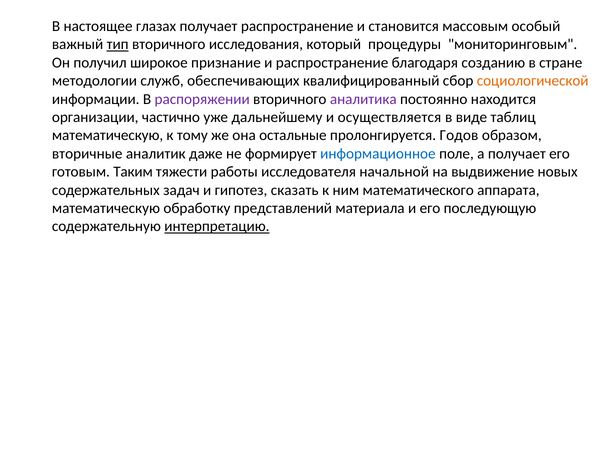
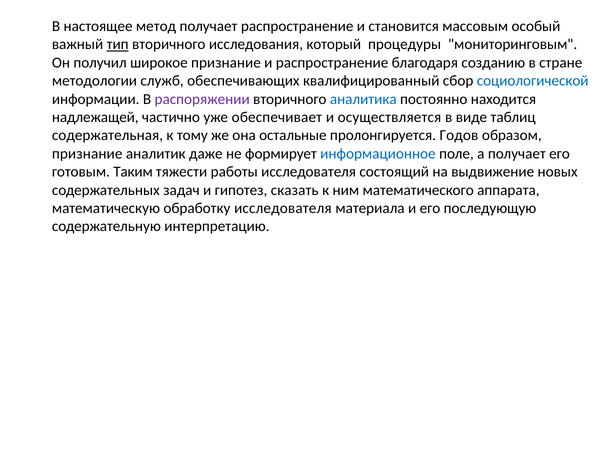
глазах: глазах -> метод (156, 26)
социологической colour: orange -> blue (533, 81)
аналитика colour: purple -> blue (363, 99)
организации: организации -> надлежащей (95, 117)
дальнейшему: дальнейшему -> обеспечивает (277, 117)
математическую: математическую -> содержательная (108, 135)
вторичные: вторичные -> признание (87, 154)
начальной: начальной -> состоящий (394, 172)
обработку представлений: представлений -> исследователя (283, 208)
интерпретацию underline: present -> none (217, 227)
